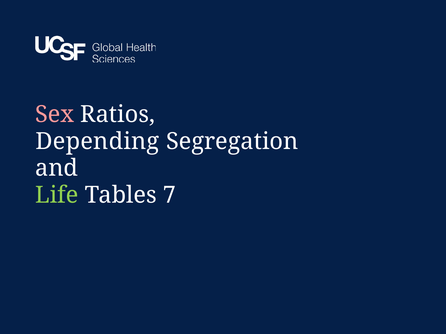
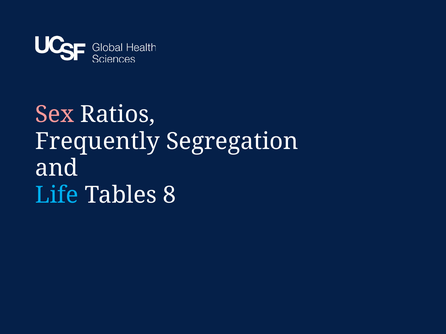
Depending: Depending -> Frequently (97, 142)
Life colour: light green -> light blue (57, 195)
7: 7 -> 8 (169, 195)
